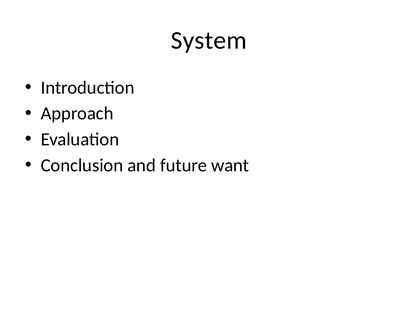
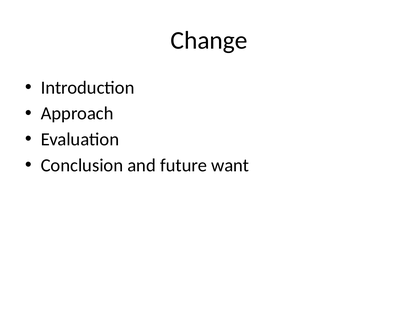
System: System -> Change (209, 40)
